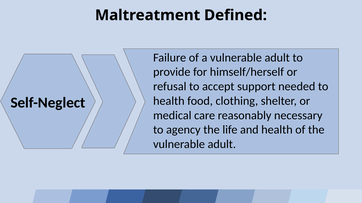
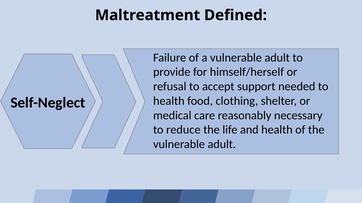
agency: agency -> reduce (183, 130)
